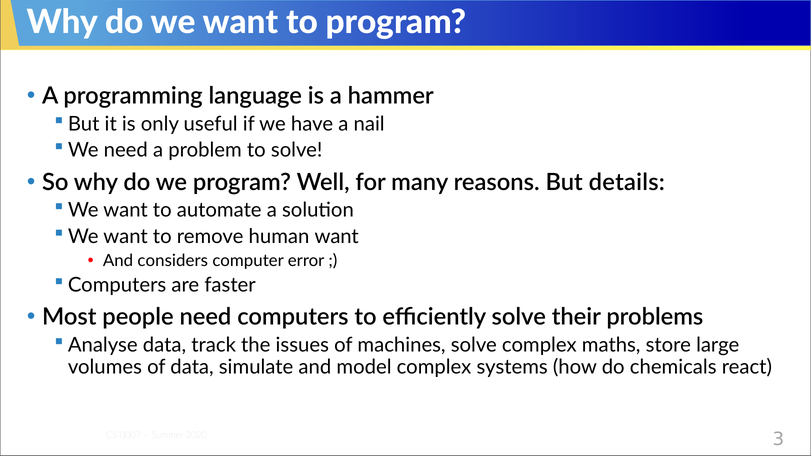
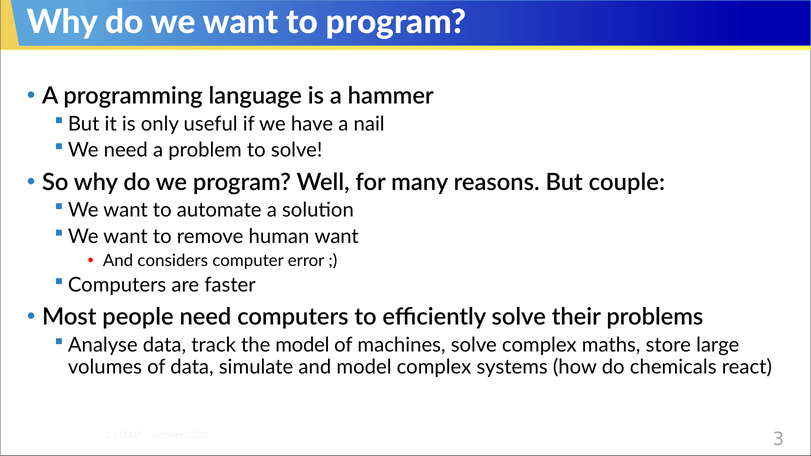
details: details -> couple (627, 182)
the issues: issues -> model (302, 345)
